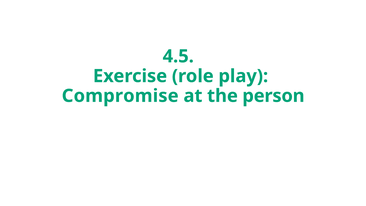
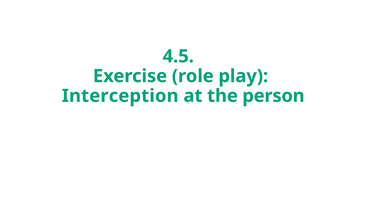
Compromise: Compromise -> Interception (120, 96)
